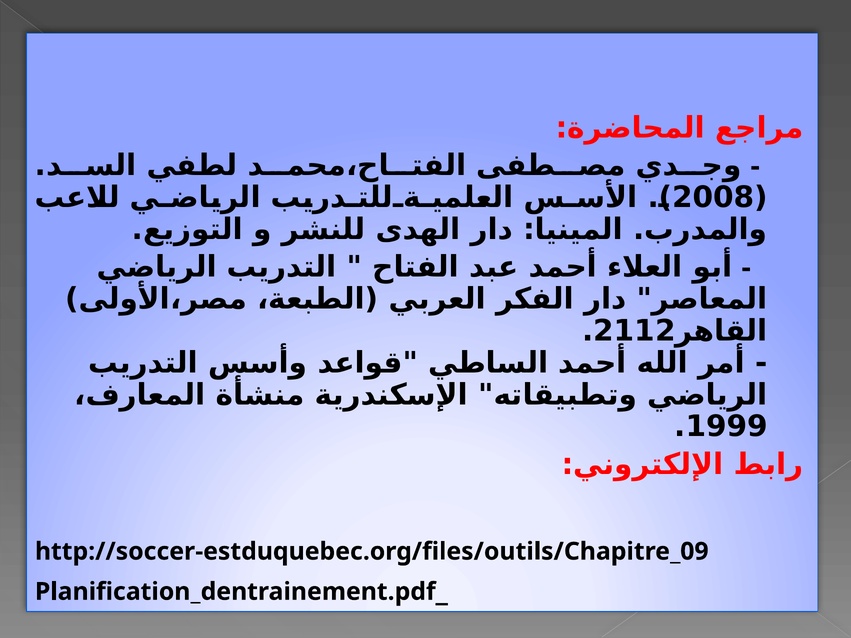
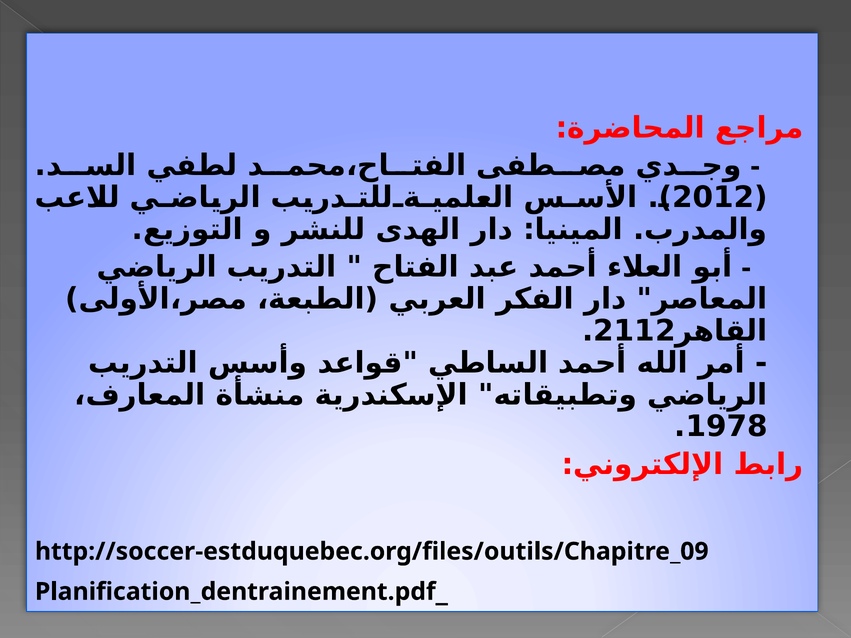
2008: 2008 -> 2012 (713, 198)
1999: 1999 -> 1978 (727, 427)
